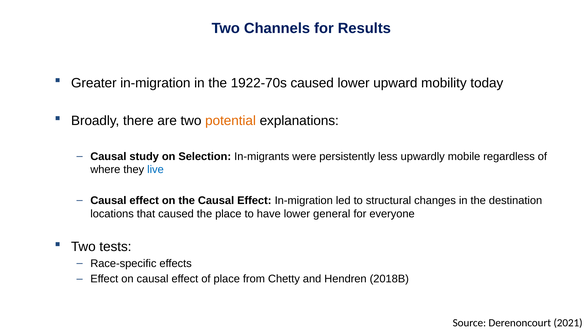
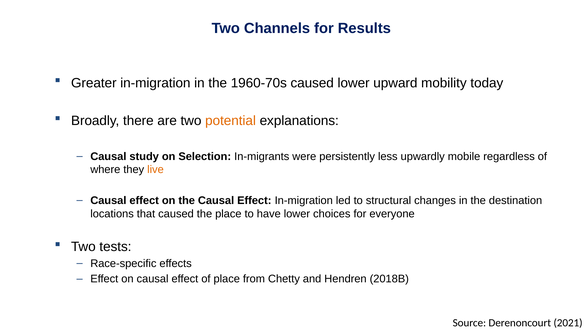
1922-70s: 1922-70s -> 1960-70s (259, 83)
live colour: blue -> orange (156, 169)
general: general -> choices (332, 214)
